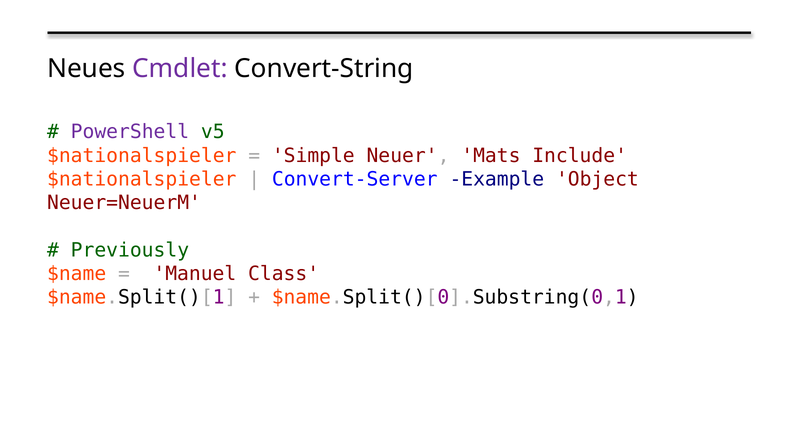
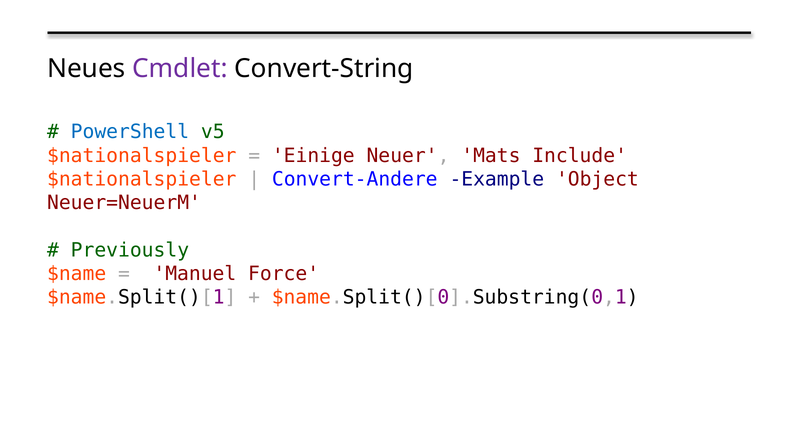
PowerShell colour: purple -> blue (130, 132)
Simple: Simple -> Einige (313, 155)
Convert-Server: Convert-Server -> Convert-Andere (355, 179)
Class: Class -> Force (284, 273)
